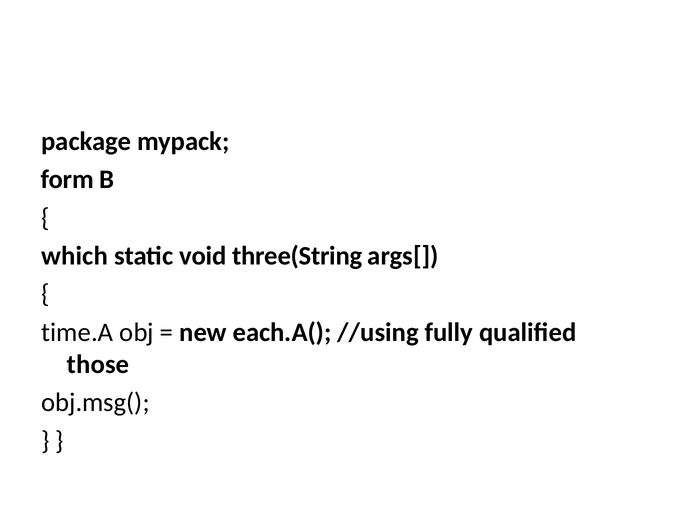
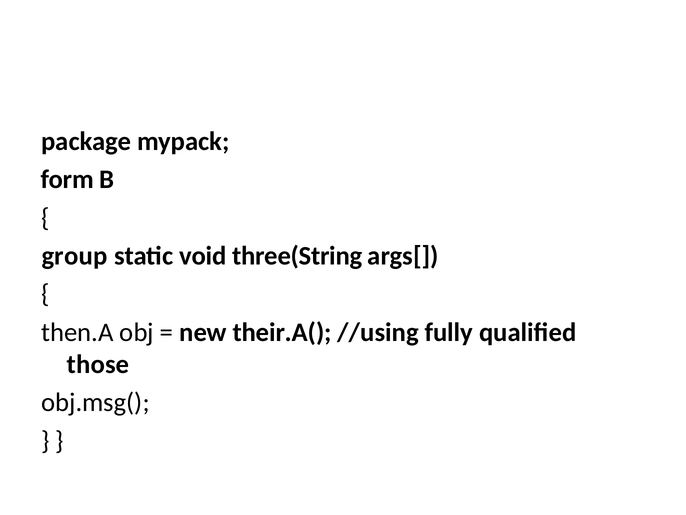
which: which -> group (75, 256)
time.A: time.A -> then.A (77, 332)
each.A(: each.A( -> their.A( (282, 332)
